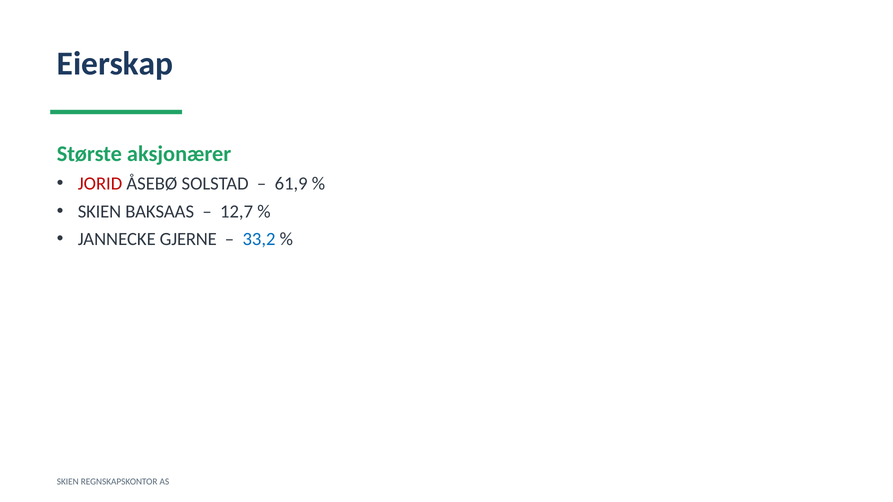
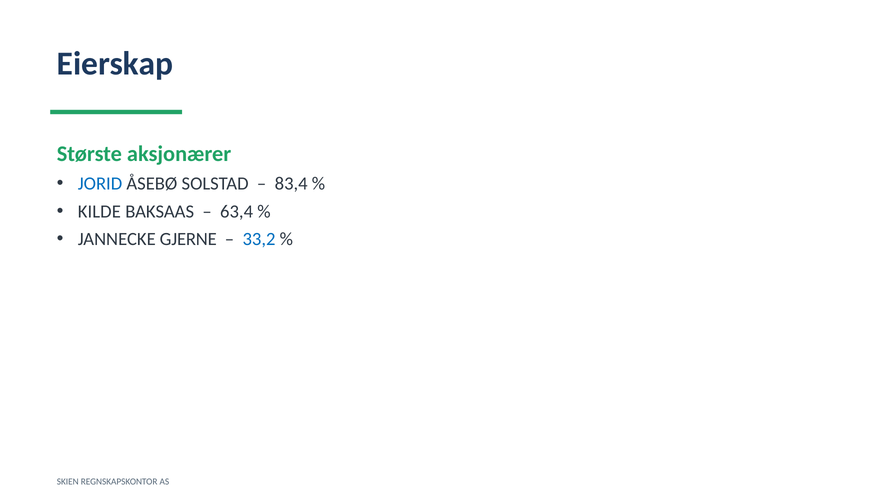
JORID colour: red -> blue (100, 184)
61,9: 61,9 -> 83,4 (291, 184)
SKIEN: SKIEN -> KILDE (99, 212)
12,7: 12,7 -> 63,4 (237, 212)
